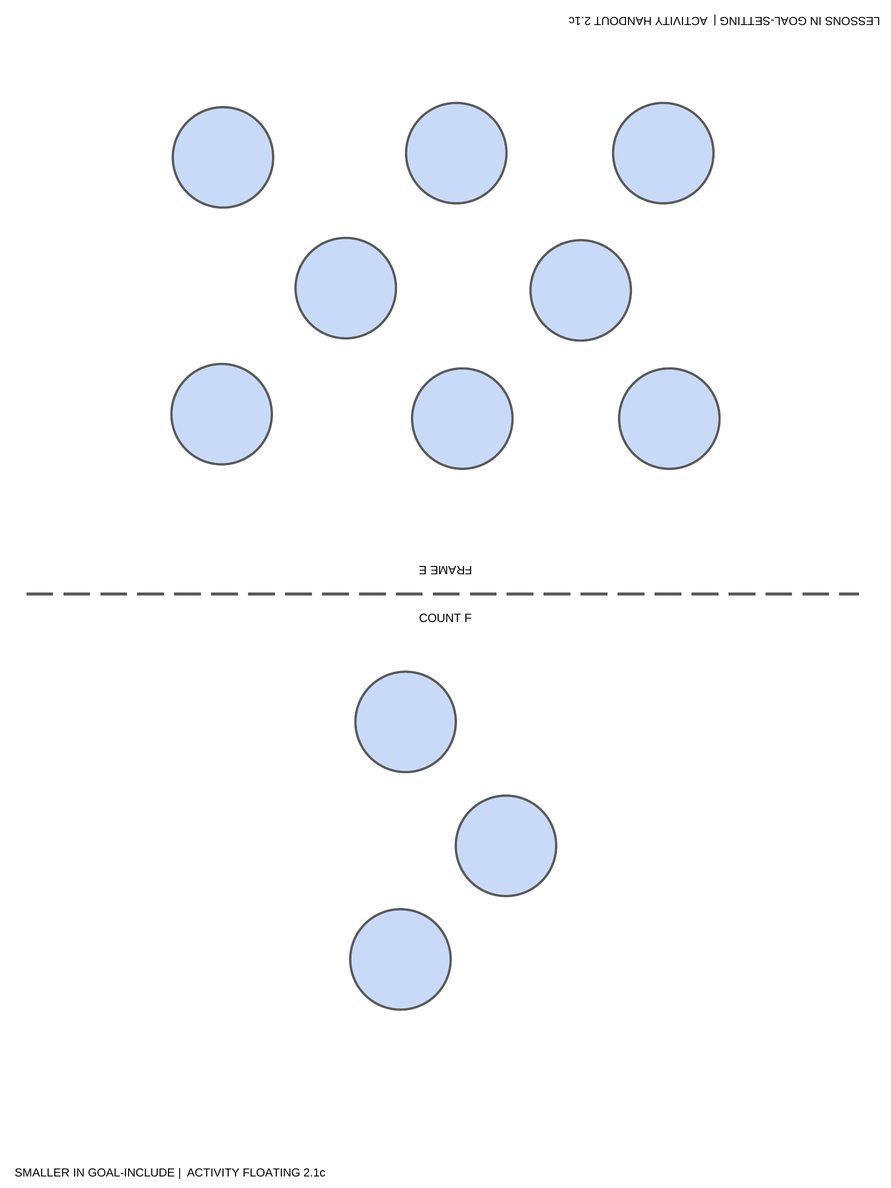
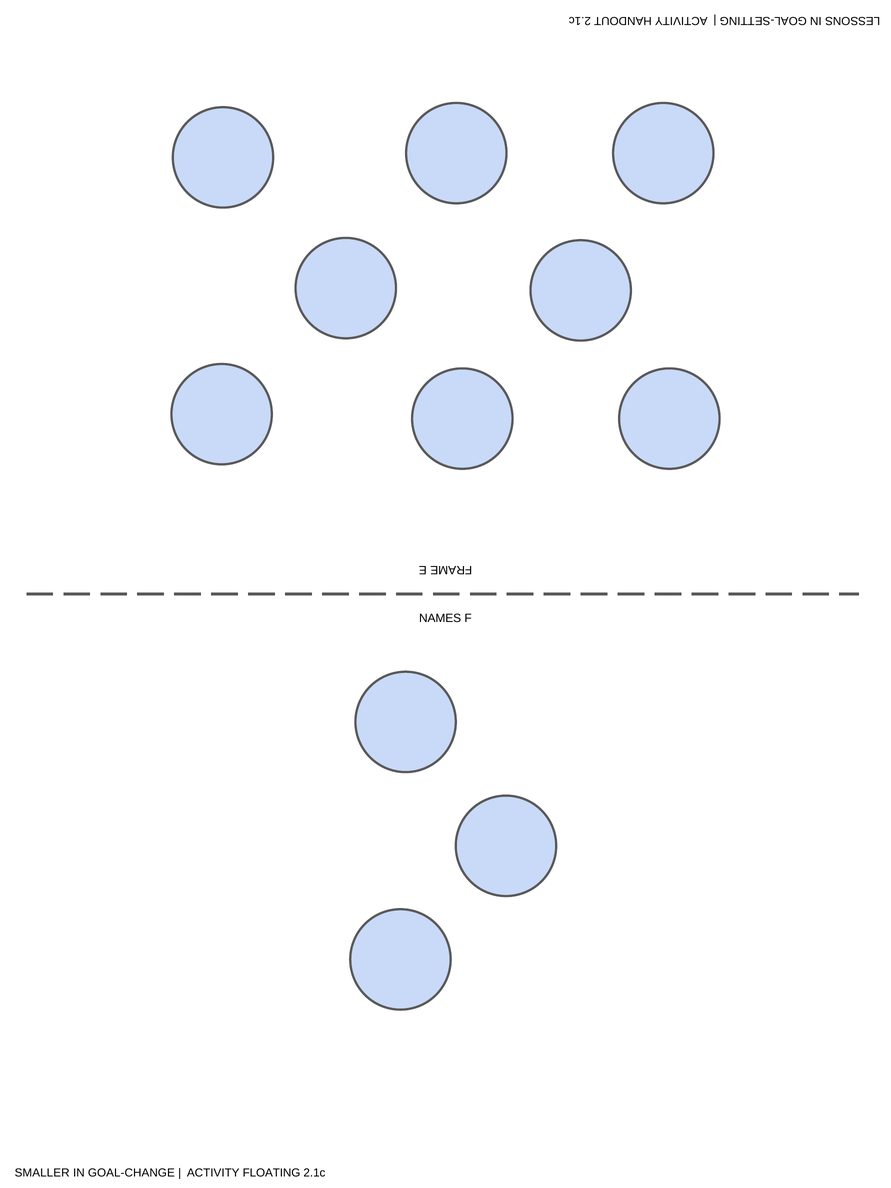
COUNT: COUNT -> NAMES (440, 618)
GOAL-INCLUDE: GOAL-INCLUDE -> GOAL-CHANGE (131, 1173)
